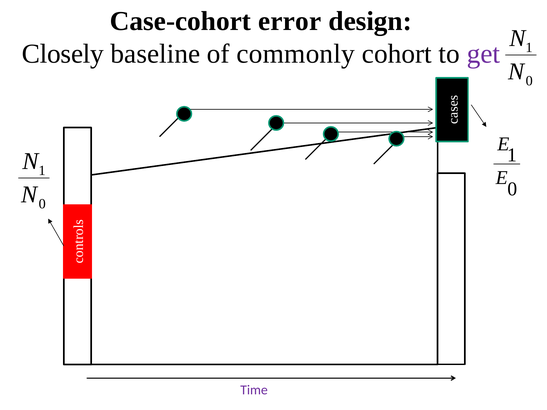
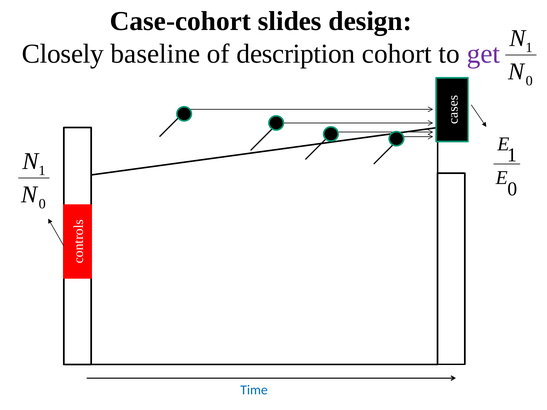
error: error -> slides (290, 21)
commonly: commonly -> description (296, 54)
Time colour: purple -> blue (254, 390)
